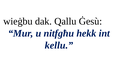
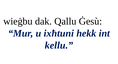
nitfgħu: nitfgħu -> ixħtuni (59, 33)
